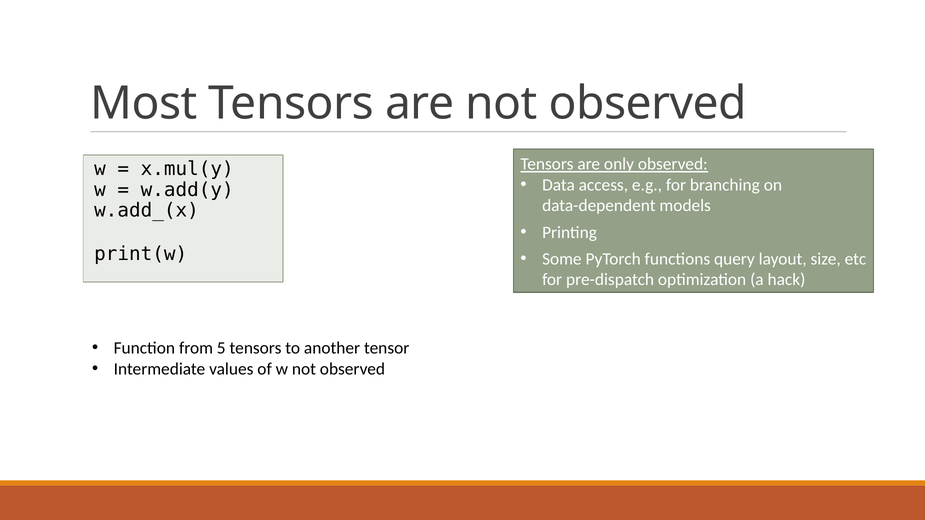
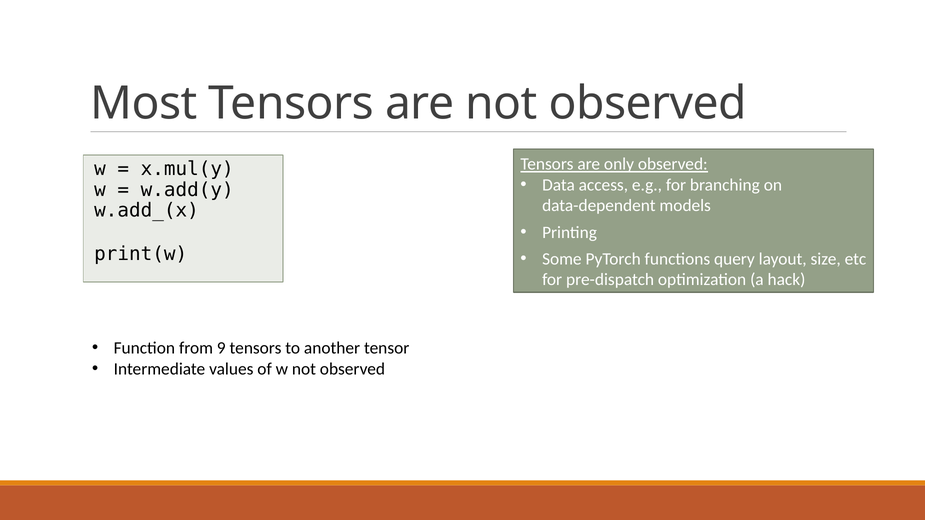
5: 5 -> 9 (221, 348)
